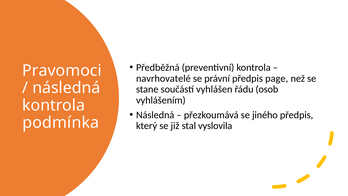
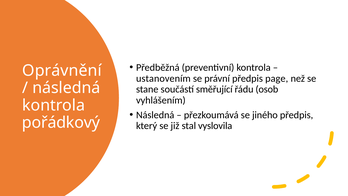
Pravomoci: Pravomoci -> Oprávnění (62, 71)
navrhovatelé: navrhovatelé -> ustanovením (163, 78)
vyhlášen: vyhlášen -> směřující (214, 89)
podmínka: podmínka -> pořádkový (61, 122)
